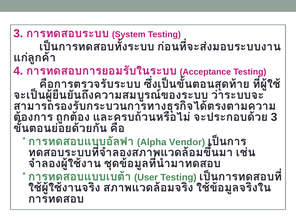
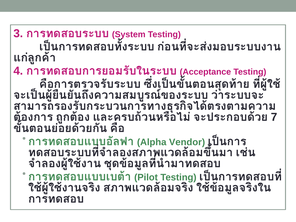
3: 3 -> 7 (274, 117)
User: User -> Pilot (146, 177)
